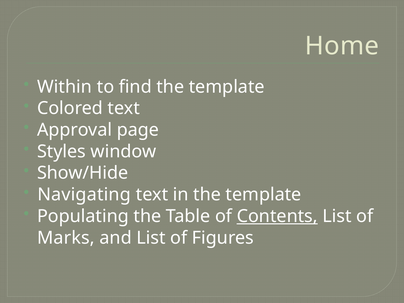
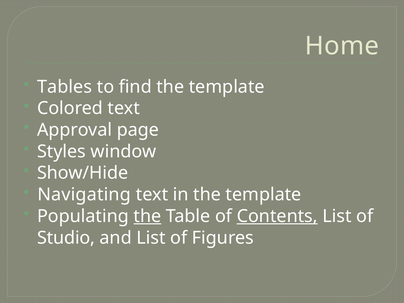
Within: Within -> Tables (65, 87)
the underline: none -> present (147, 216)
Marks: Marks -> Studio (66, 238)
